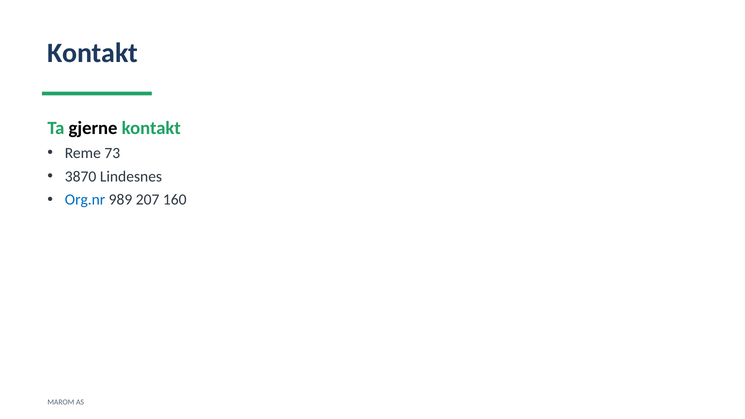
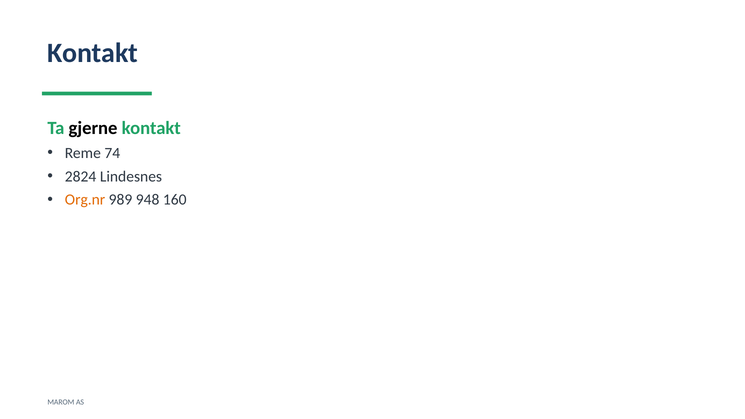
73: 73 -> 74 (112, 153)
3870: 3870 -> 2824 (81, 176)
Org.nr colour: blue -> orange (85, 200)
207: 207 -> 948 (148, 200)
